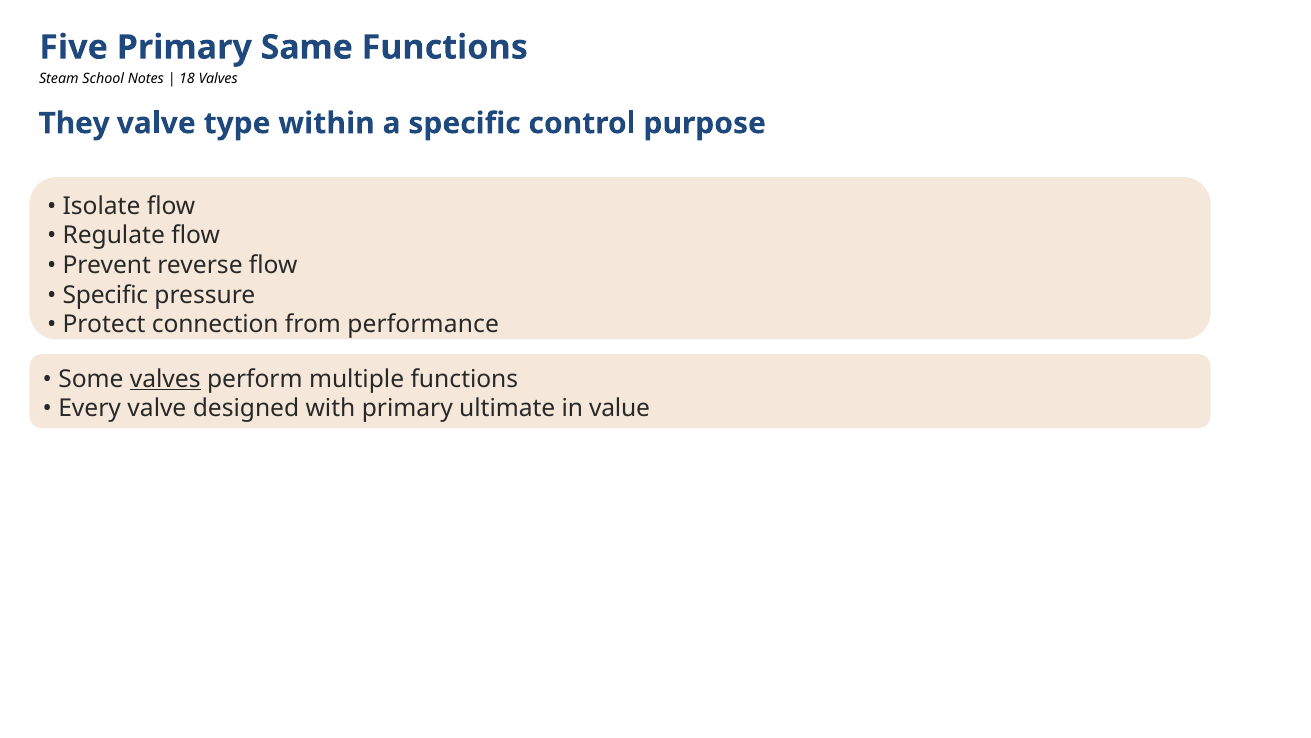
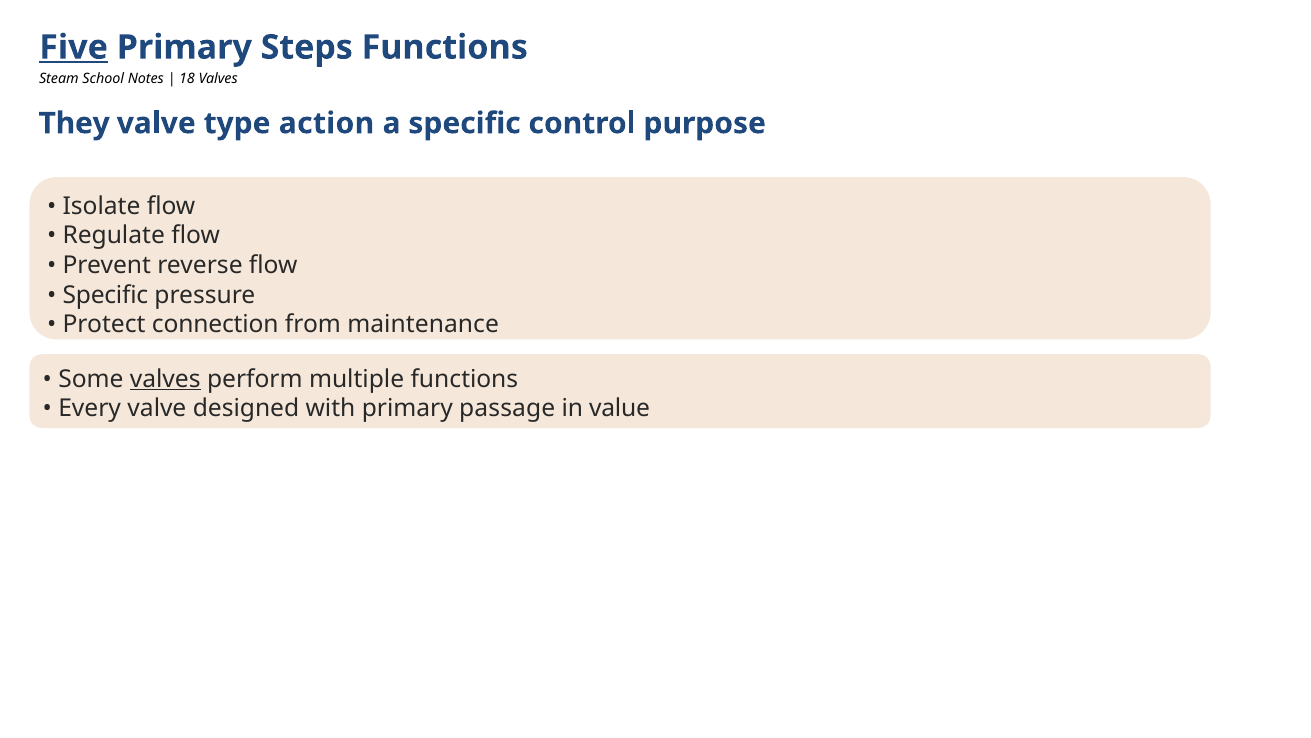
Five underline: none -> present (74, 47)
Same: Same -> Steps (307, 47)
within: within -> action (326, 123)
performance: performance -> maintenance (423, 325)
ultimate: ultimate -> passage (507, 409)
